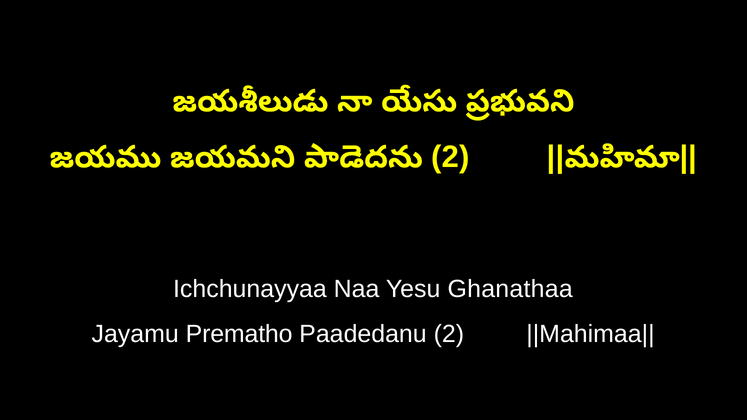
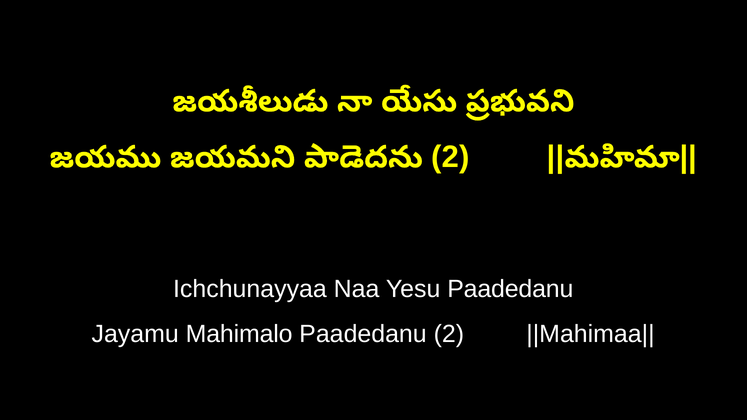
Yesu Ghanathaa: Ghanathaa -> Paadedanu (510, 289)
Prematho: Prematho -> Mahimalo (239, 334)
